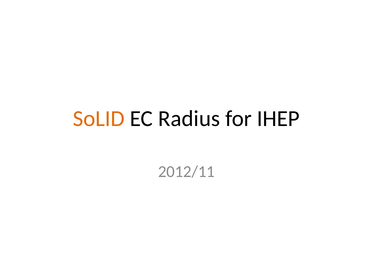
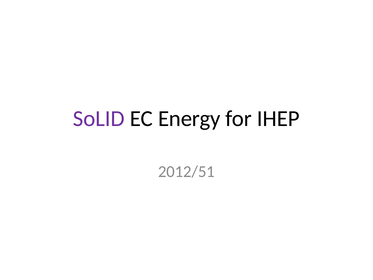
SoLID colour: orange -> purple (99, 118)
Radius: Radius -> Energy (189, 118)
2012/11: 2012/11 -> 2012/51 (186, 171)
